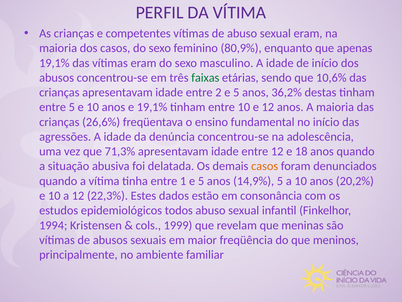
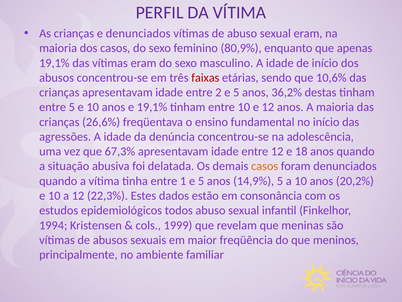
e competentes: competentes -> denunciados (138, 33)
faixas colour: green -> red (205, 78)
71,3%: 71,3% -> 67,3% (120, 151)
